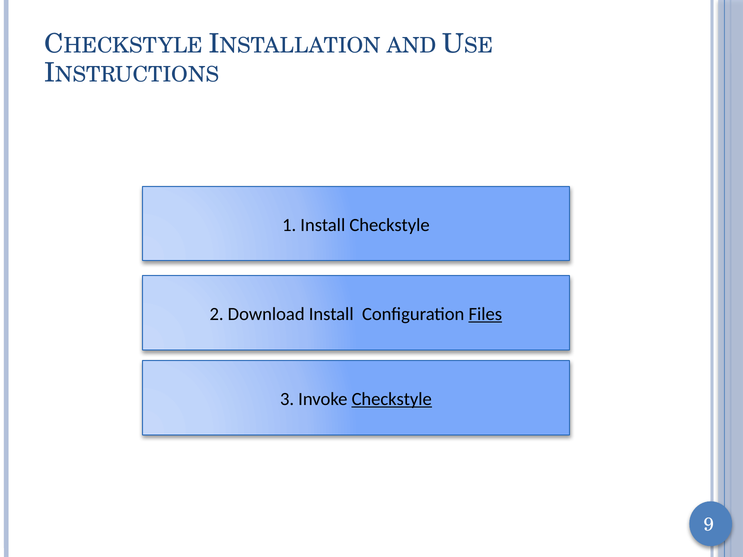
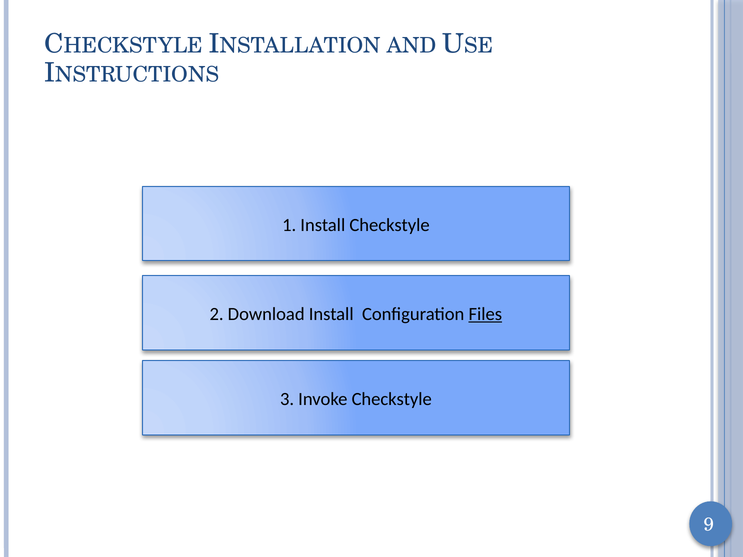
Checkstyle underline: present -> none (392, 399)
